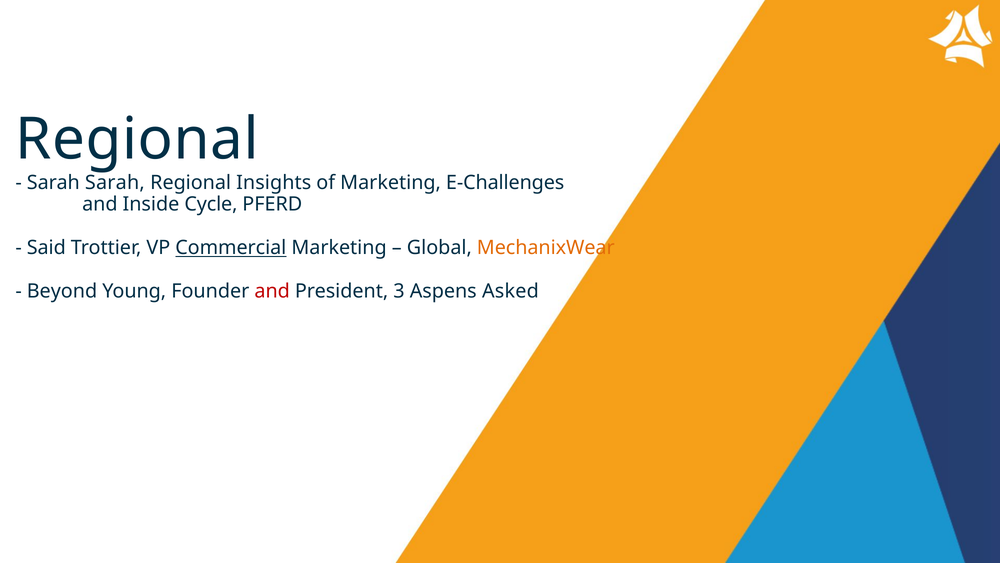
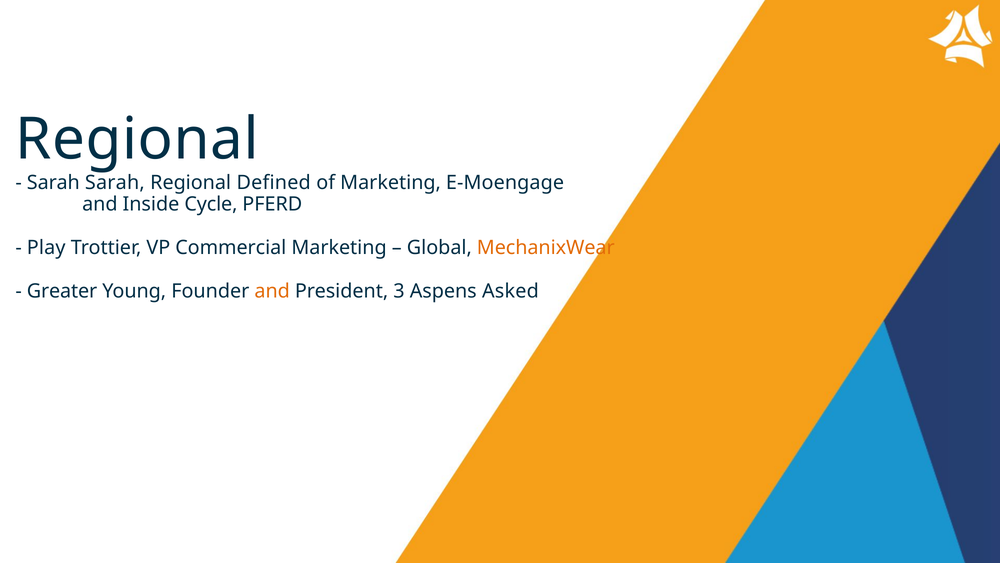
Insights: Insights -> Defined (274, 182)
E-Challenges: E-Challenges -> E-Moengage (505, 182)
Said: Said -> Play (46, 248)
Commercial underline: present -> none (231, 248)
Beyond: Beyond -> Greater (62, 291)
and colour: red -> orange (272, 291)
